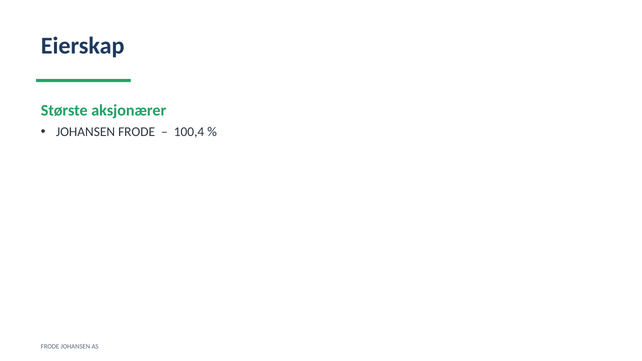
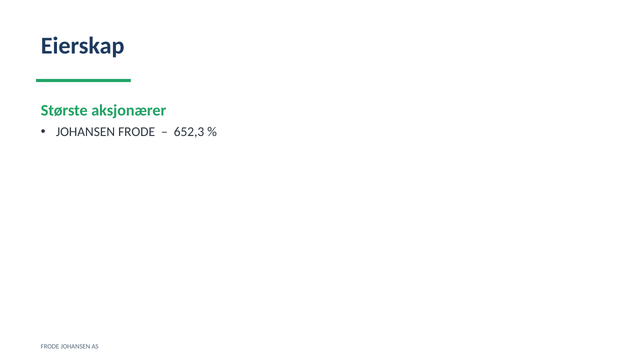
100,4: 100,4 -> 652,3 (189, 132)
